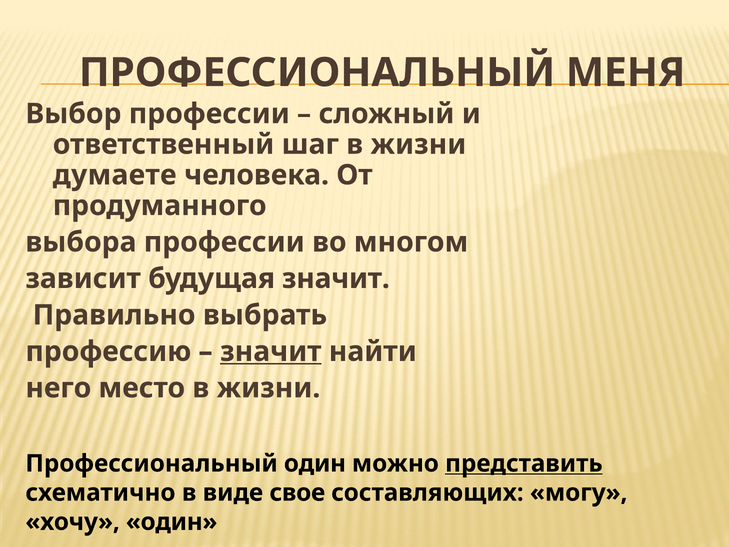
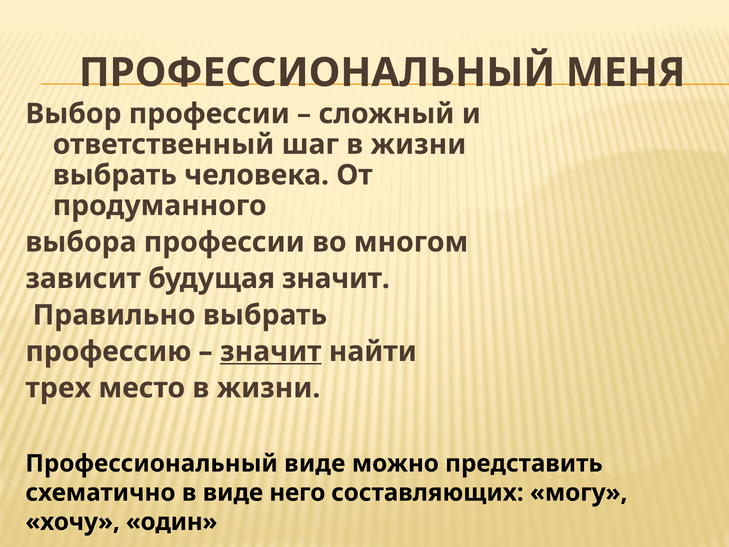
думаете: думаете -> выбрать (115, 175)
него: него -> трех (58, 388)
Профессиональный один: один -> виде (315, 463)
представить underline: present -> none (524, 463)
свое: свое -> него (297, 492)
